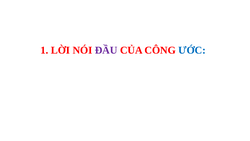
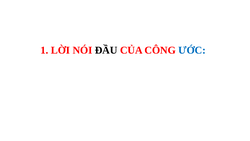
ĐẦU colour: purple -> black (106, 50)
